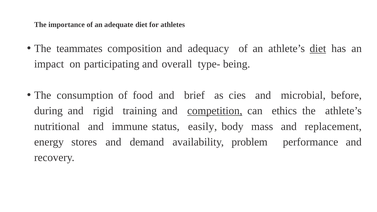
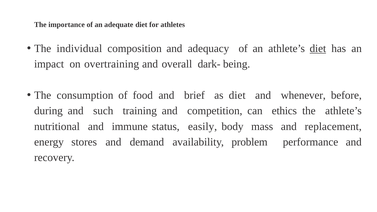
teammates: teammates -> individual (79, 49)
participating: participating -> overtraining (112, 64)
type-: type- -> dark- (209, 64)
as cies: cies -> diet (237, 95)
microbial: microbial -> whenever (303, 95)
rigid: rigid -> such (103, 111)
competition underline: present -> none (215, 111)
